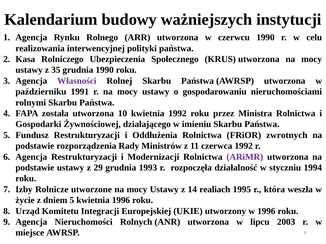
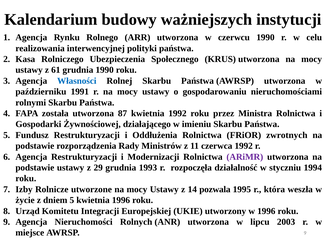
35: 35 -> 61 (56, 70)
Własności colour: purple -> blue (77, 81)
10: 10 -> 87 (122, 114)
realiach: realiach -> pozwala (215, 190)
